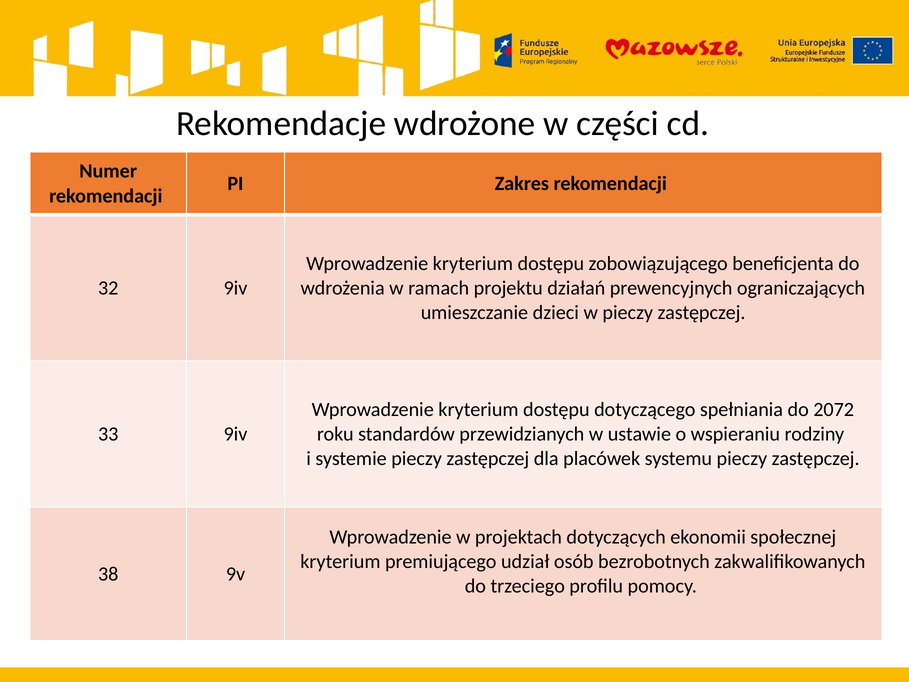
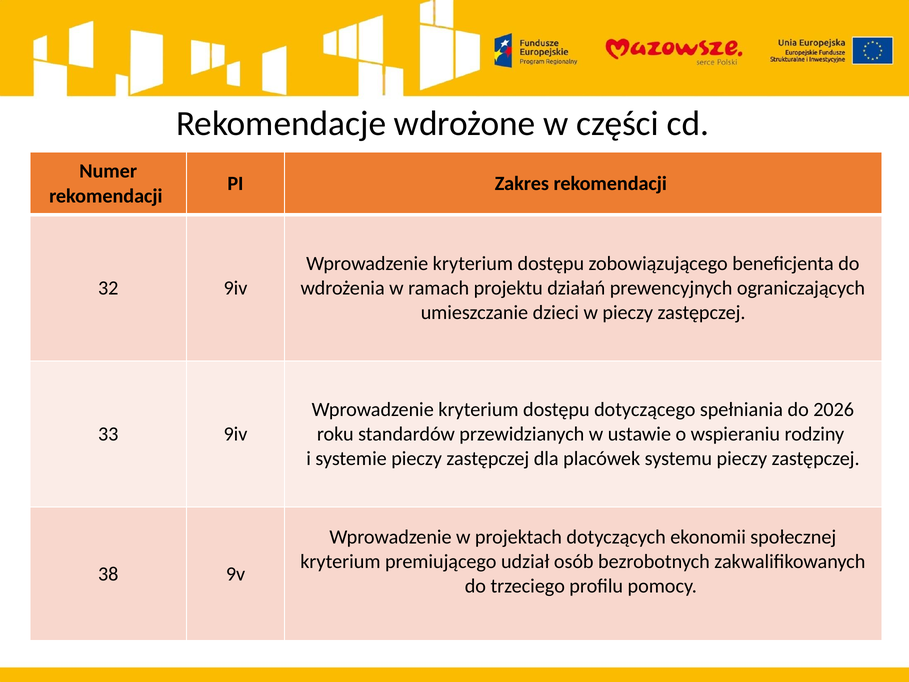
2072: 2072 -> 2026 (834, 409)
